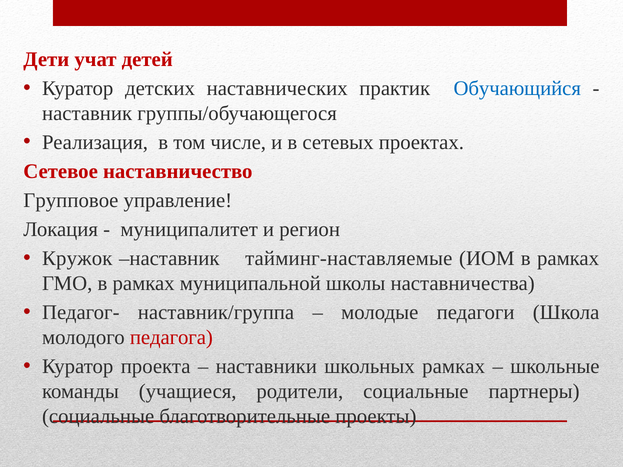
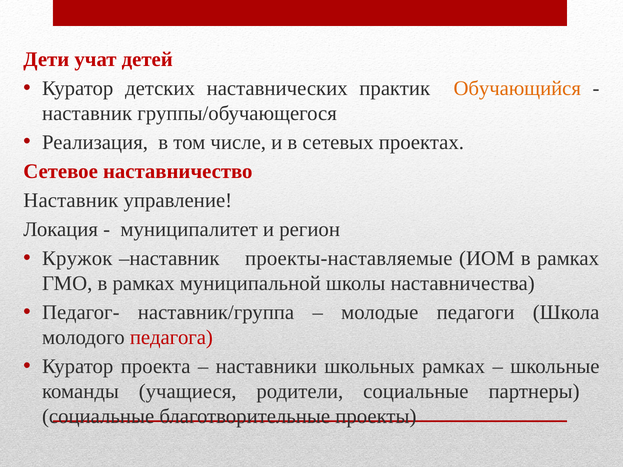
Обучающийся colour: blue -> orange (517, 88)
Групповое: Групповое -> Наставник (71, 200)
тайминг-наставляемые: тайминг-наставляемые -> проекты-наставляемые (349, 259)
